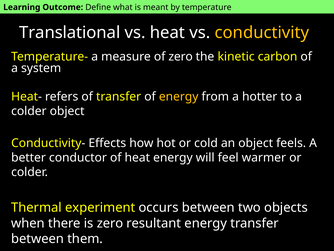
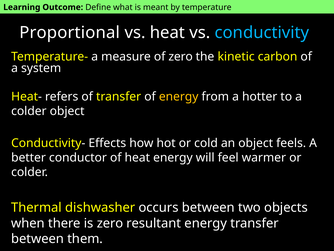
Translational: Translational -> Proportional (70, 33)
conductivity colour: yellow -> light blue (262, 33)
experiment: experiment -> dishwasher (100, 207)
